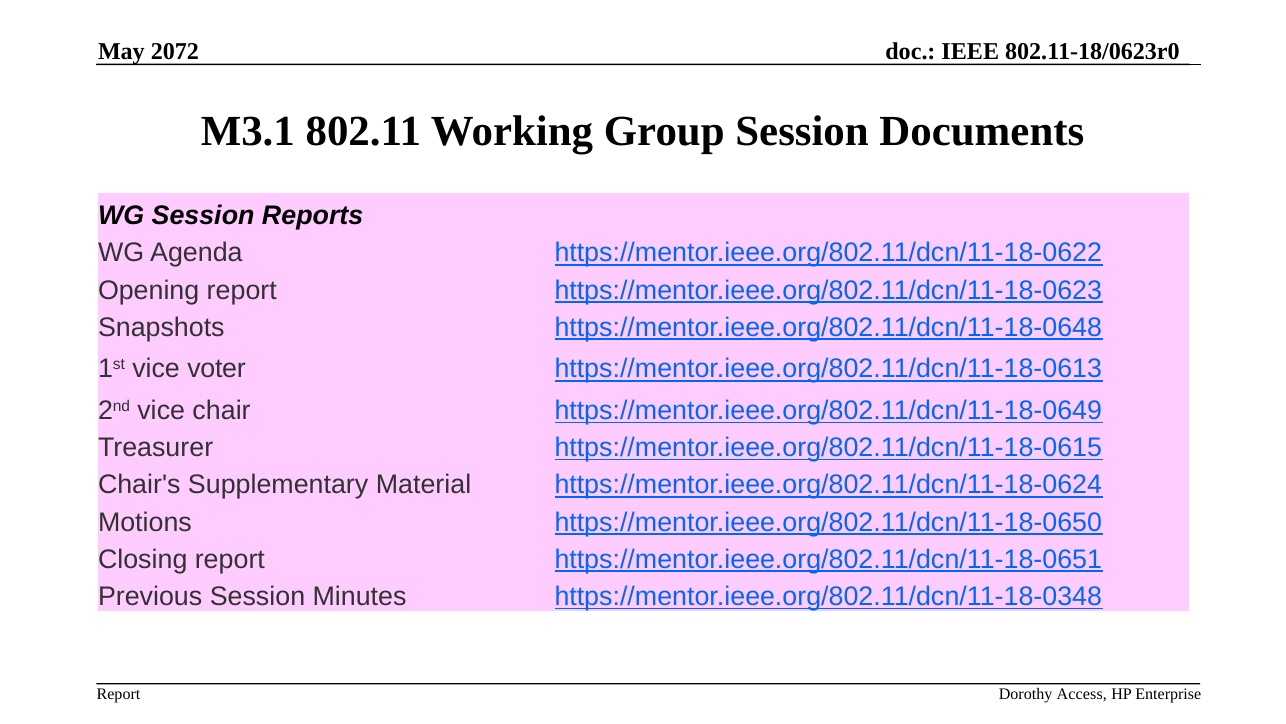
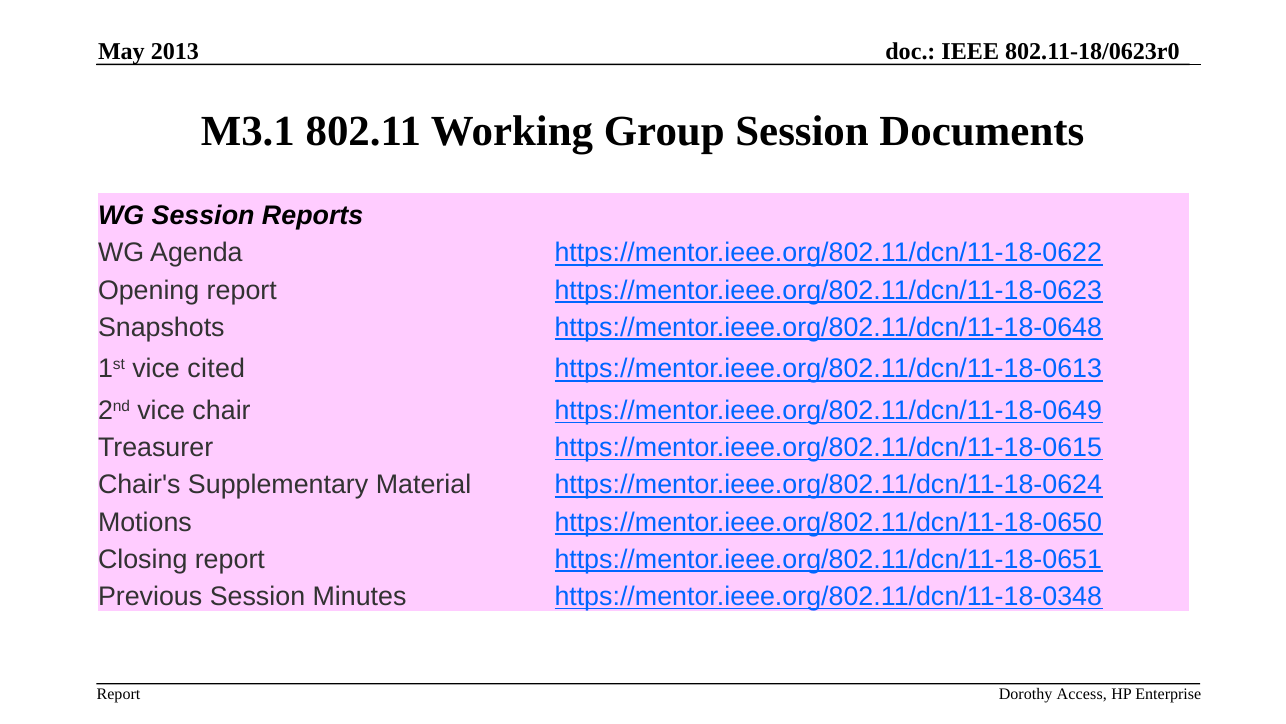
2072: 2072 -> 2013 (175, 51)
voter: voter -> cited (216, 369)
